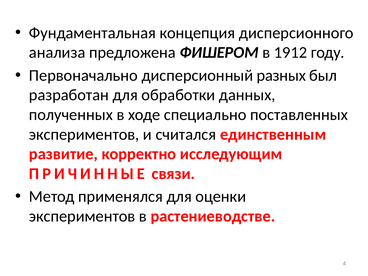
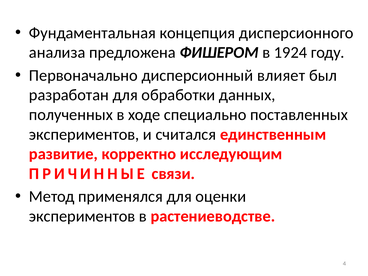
1912: 1912 -> 1924 (291, 53)
разных: разных -> влияет (281, 75)
